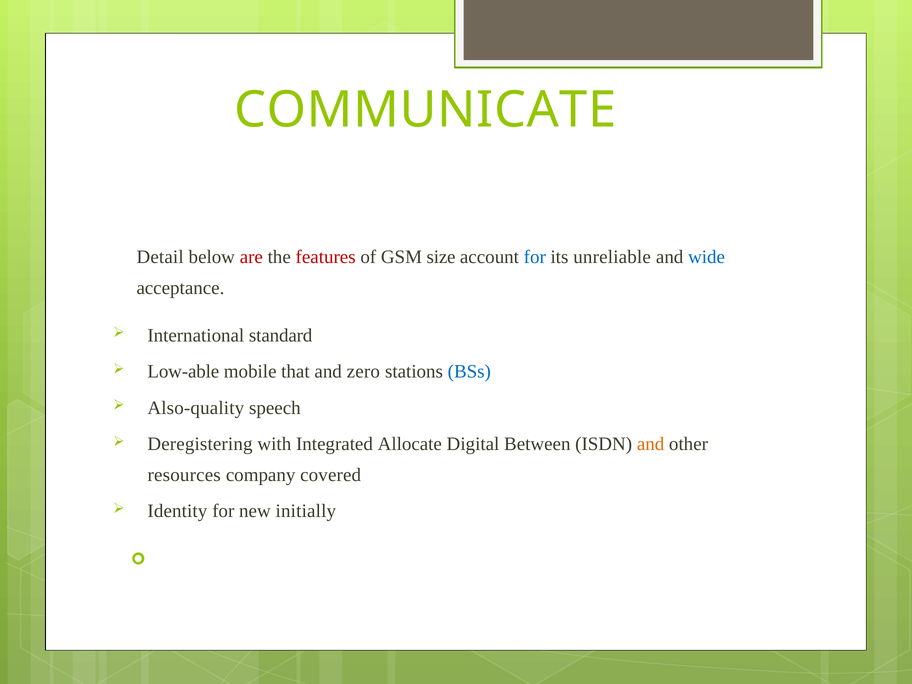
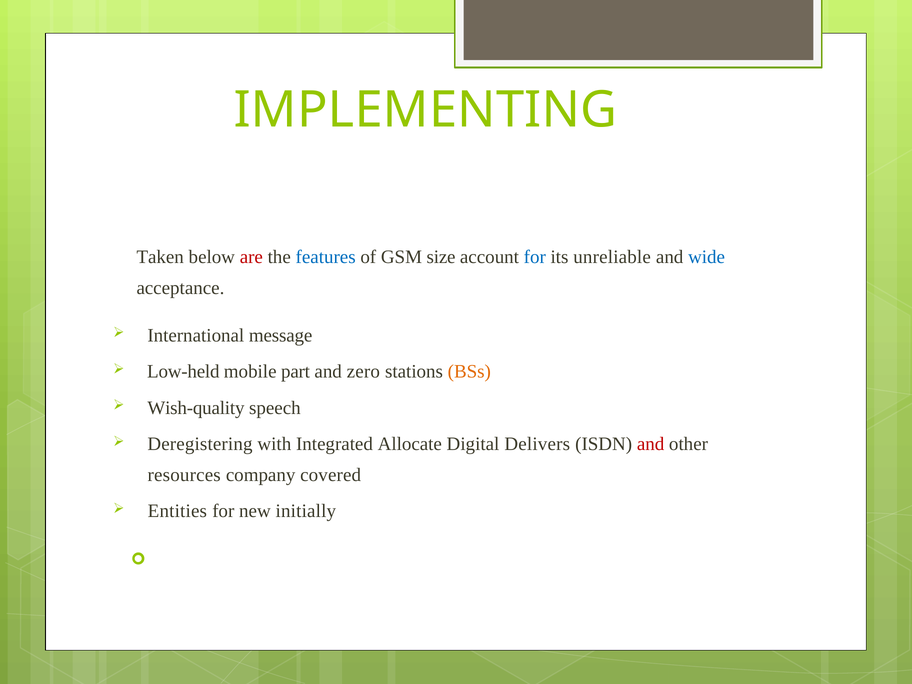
COMMUNICATE: COMMUNICATE -> IMPLEMENTING (425, 110)
Detail: Detail -> Taken (160, 257)
features colour: red -> blue (326, 257)
standard: standard -> message (281, 335)
Low-able: Low-able -> Low-held (183, 372)
that: that -> part (296, 372)
BSs colour: blue -> orange (469, 372)
Also-quality: Also-quality -> Wish-quality (196, 408)
Between: Between -> Delivers (537, 444)
and colour: orange -> red (651, 444)
Identity: Identity -> Entities (177, 511)
